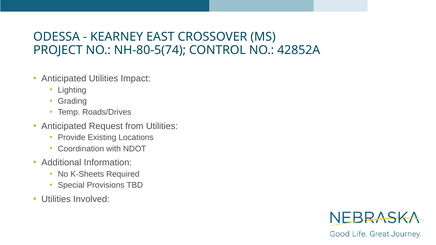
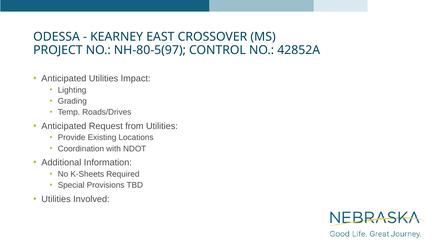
NH-80-5(74: NH-80-5(74 -> NH-80-5(97 (150, 50)
